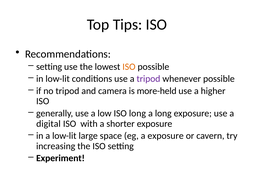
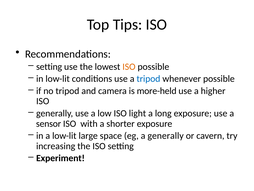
tripod colour: purple -> blue (148, 79)
ISO long: long -> light (137, 113)
digital: digital -> sensor (49, 123)
a exposure: exposure -> generally (166, 135)
